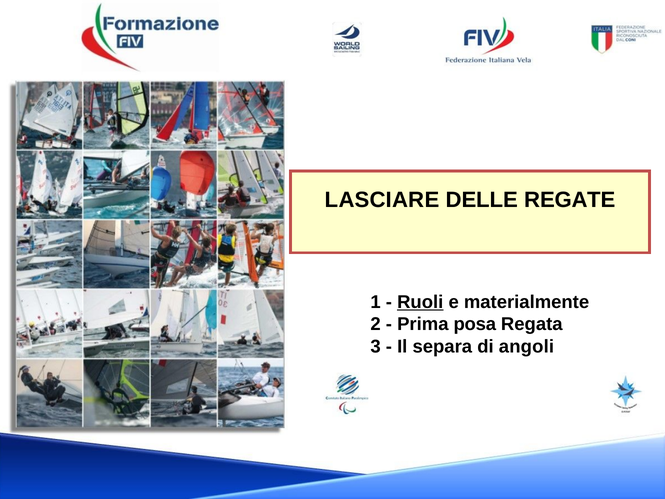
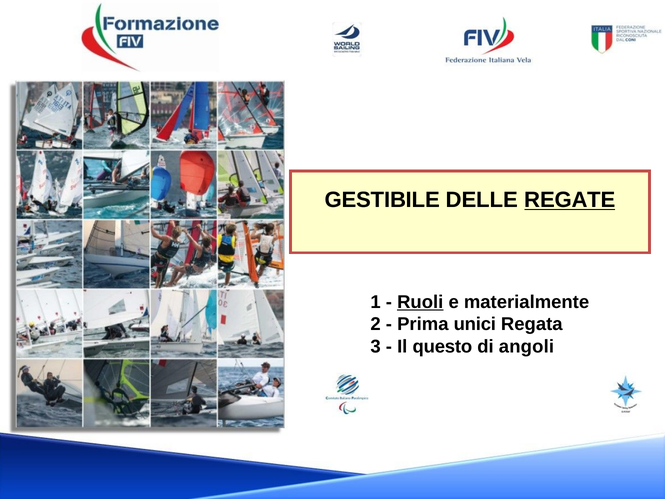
LASCIARE: LASCIARE -> GESTIBILE (382, 200)
REGATE underline: none -> present (570, 200)
posa: posa -> unici (475, 324)
separa: separa -> questo (442, 346)
